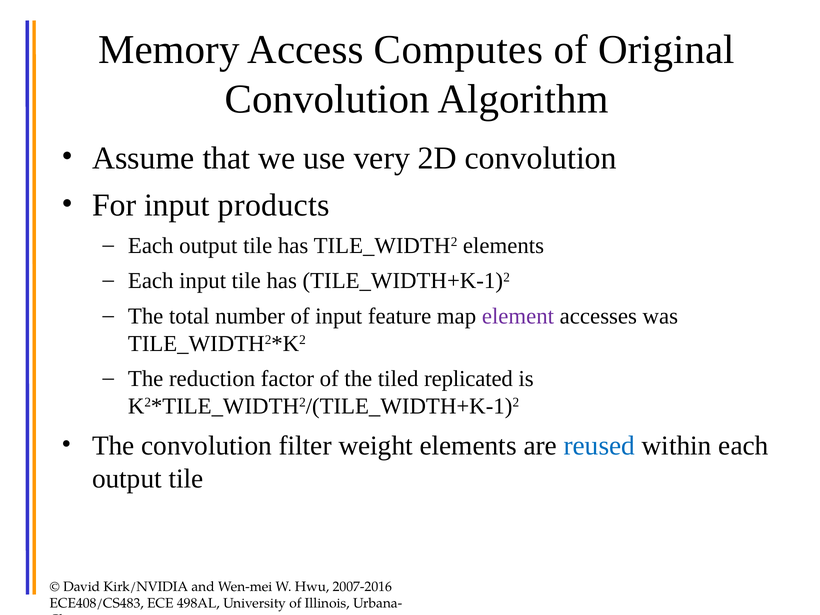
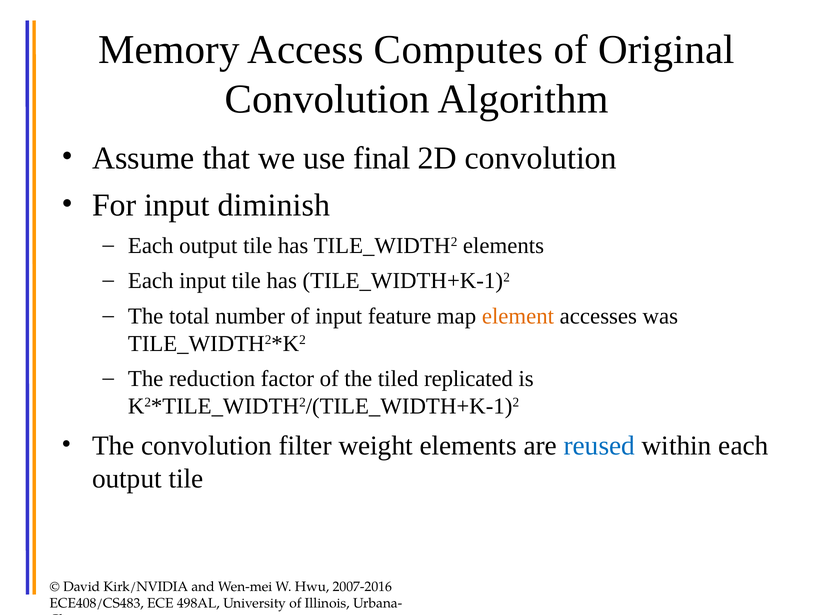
very: very -> final (382, 158)
products: products -> diminish (274, 205)
element colour: purple -> orange (518, 316)
